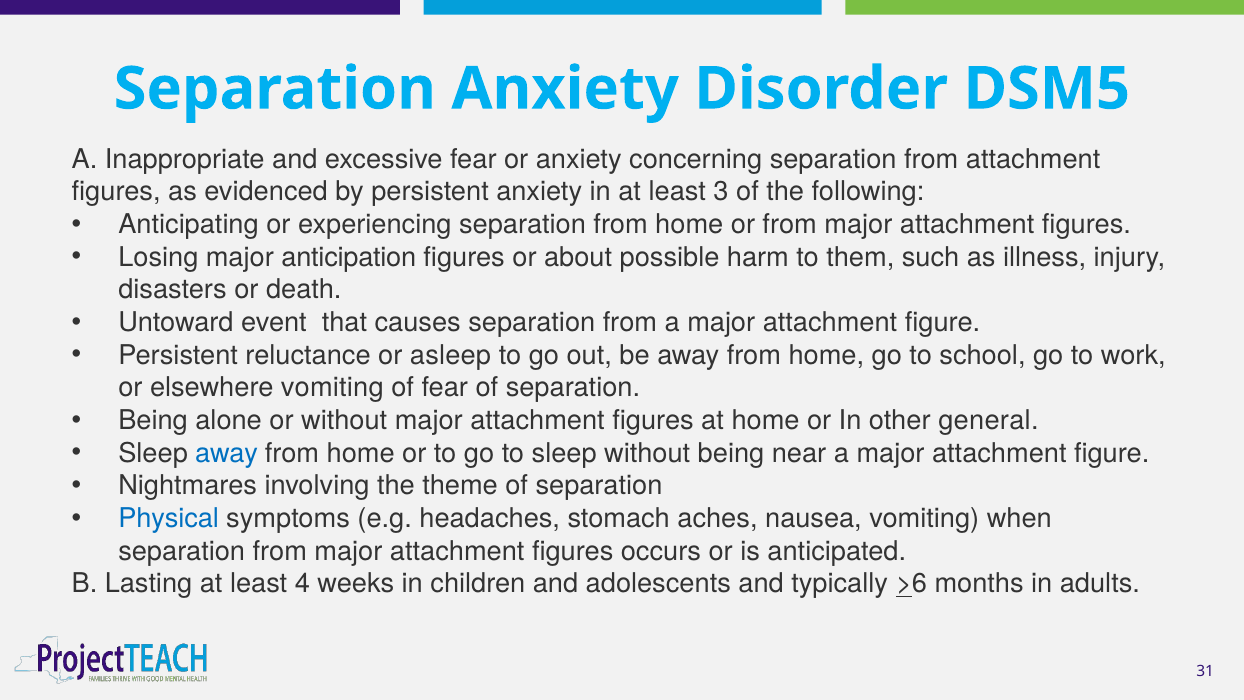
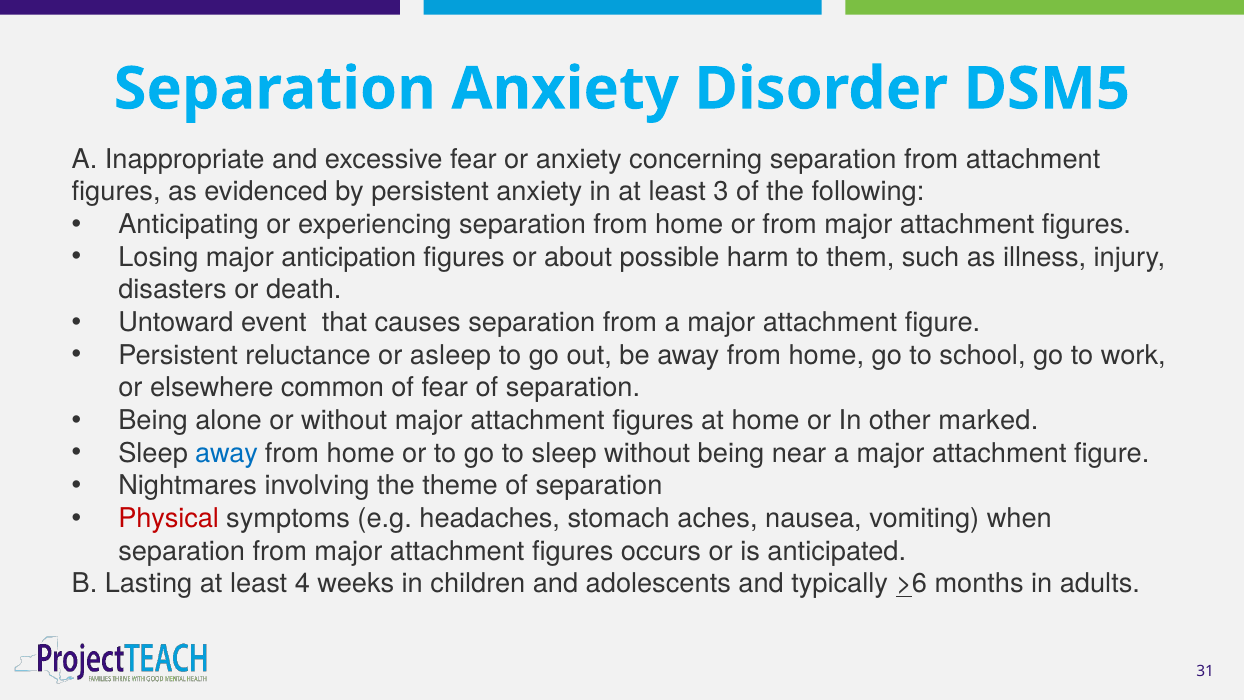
elsewhere vomiting: vomiting -> common (333, 388)
general: general -> marked (988, 420)
Physical colour: blue -> red (169, 518)
